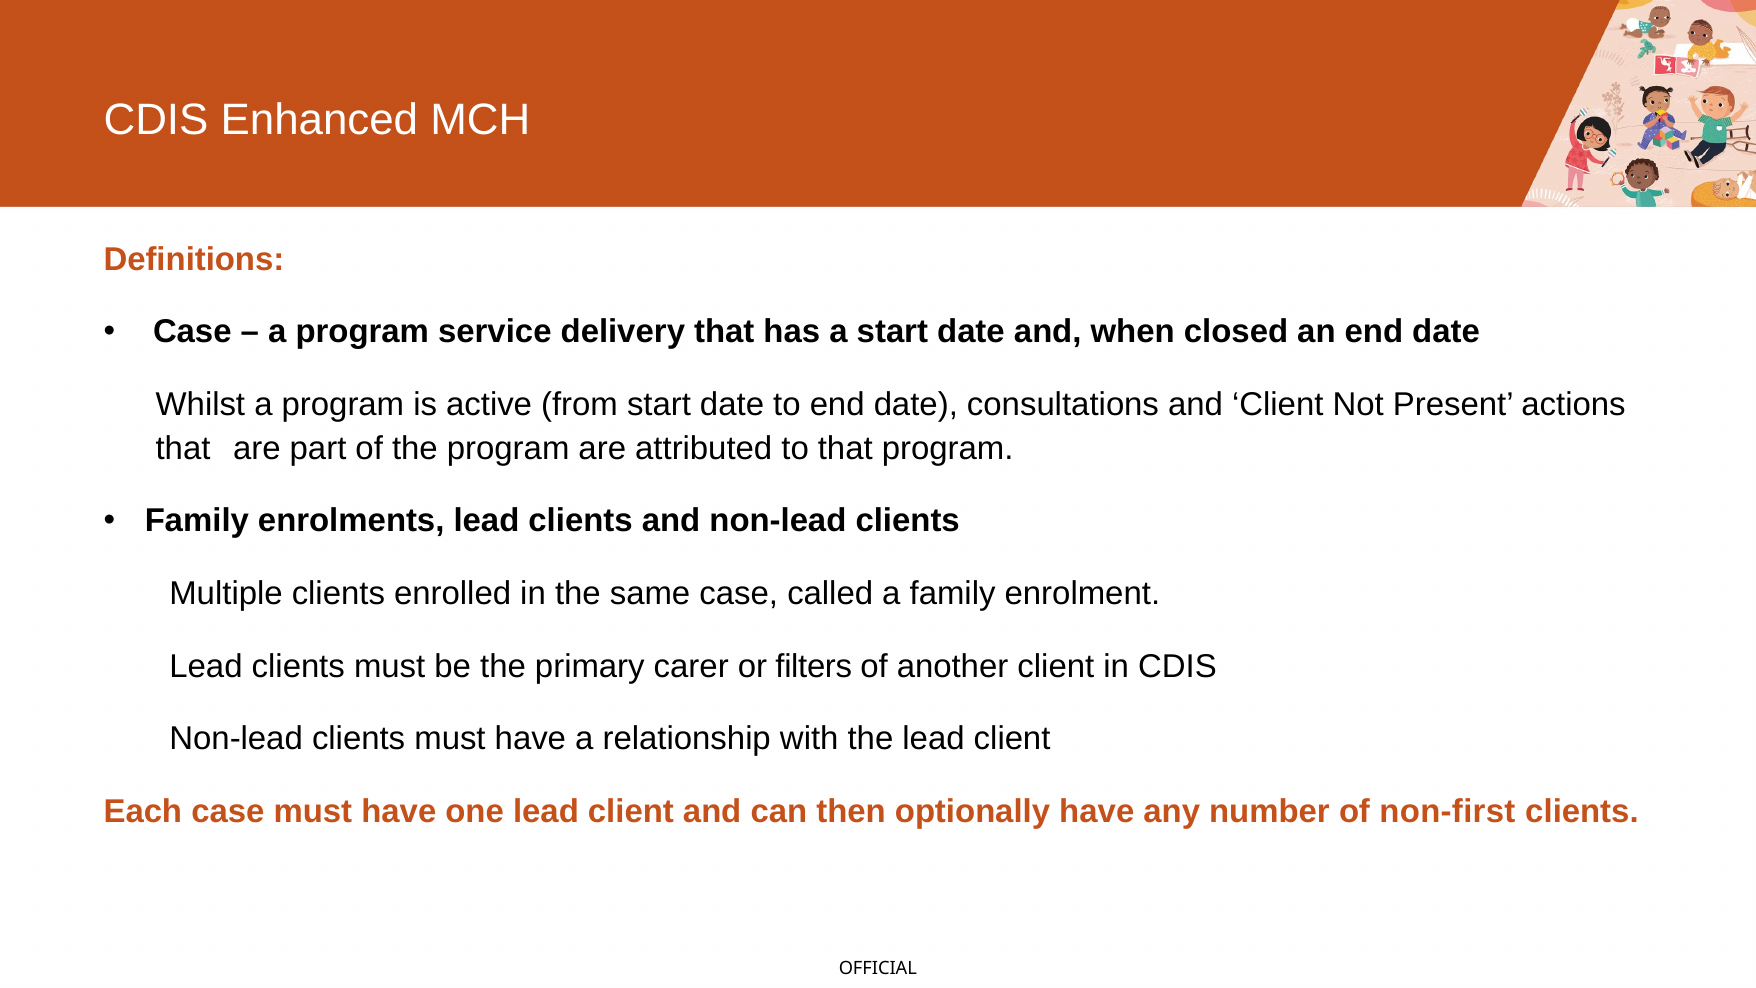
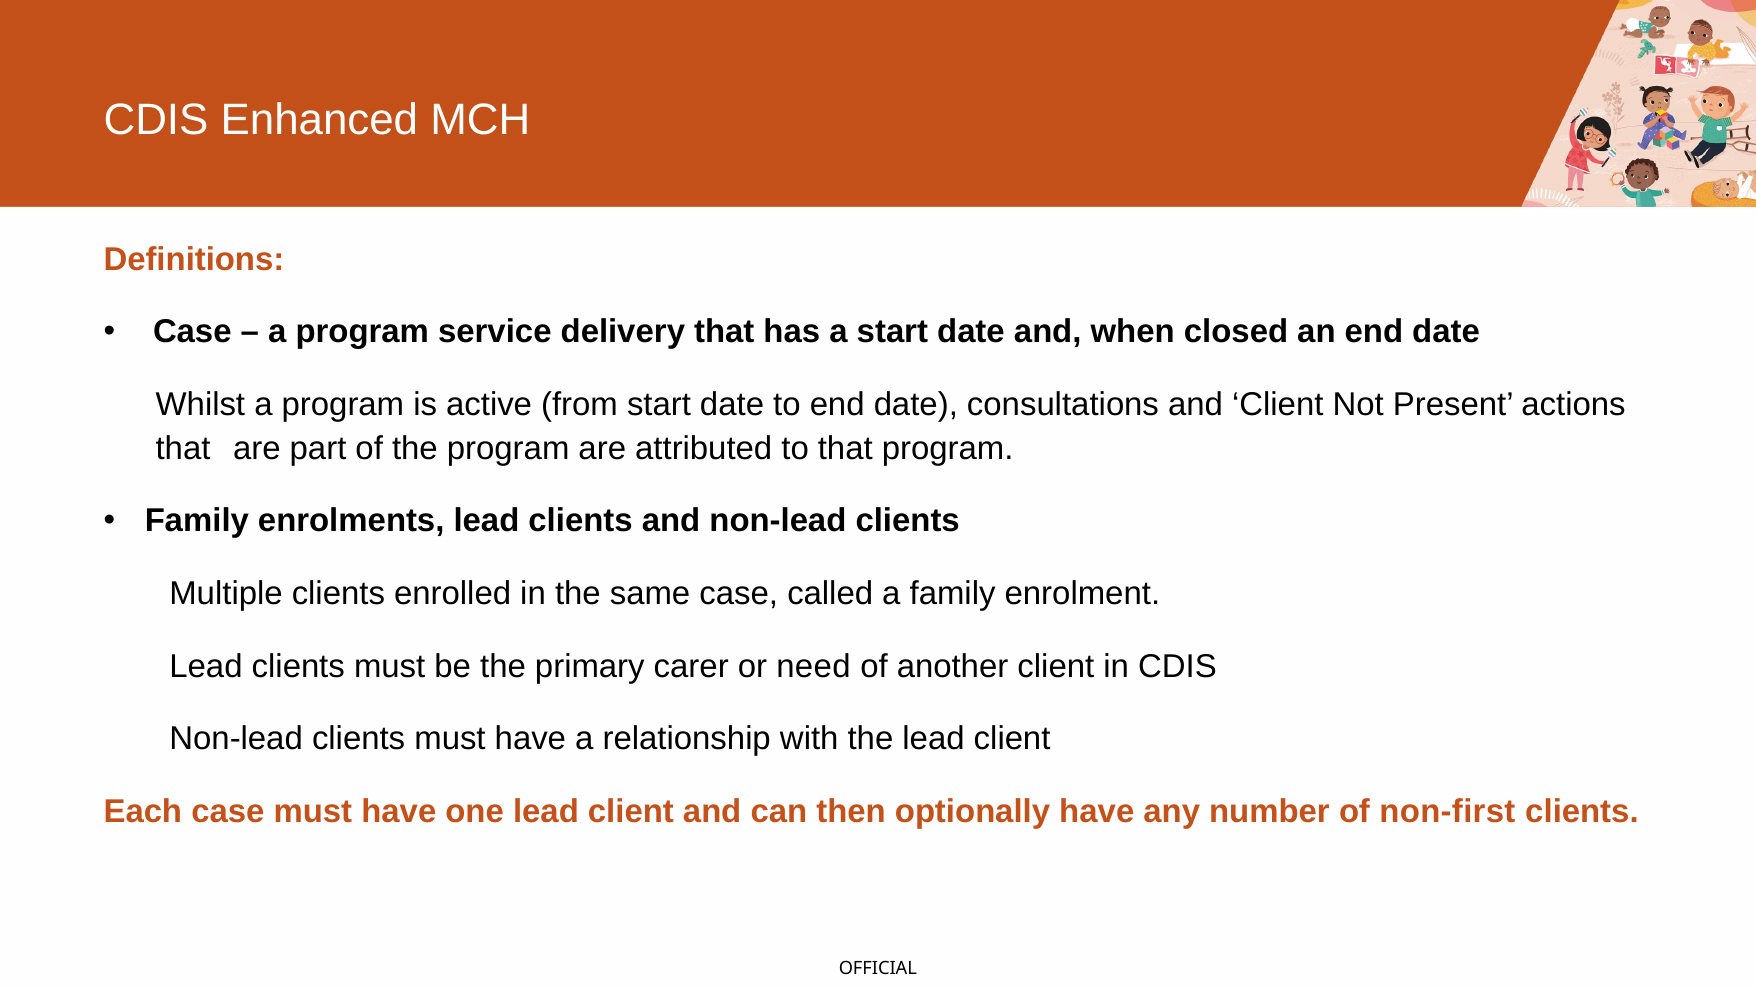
filters: filters -> need (813, 666)
